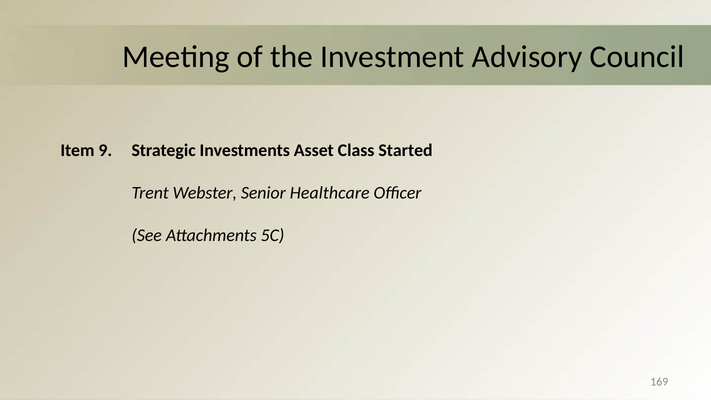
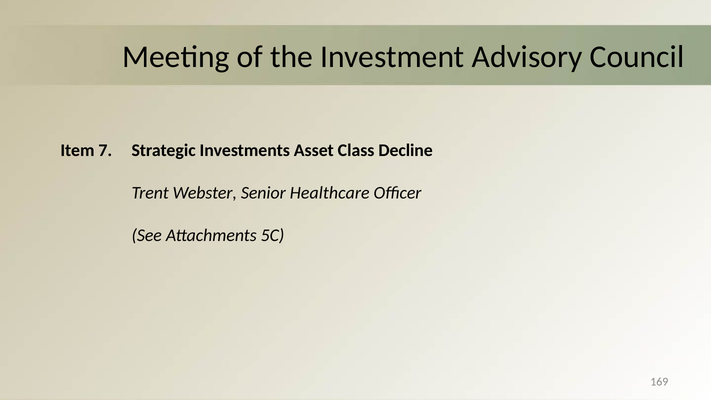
9: 9 -> 7 (105, 150)
Started: Started -> Decline (406, 150)
